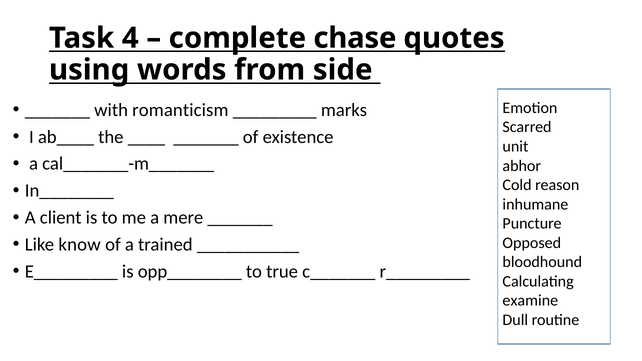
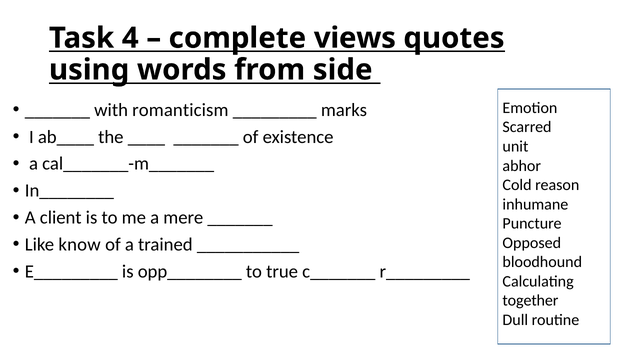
chase: chase -> views (355, 38)
examine: examine -> together (530, 301)
